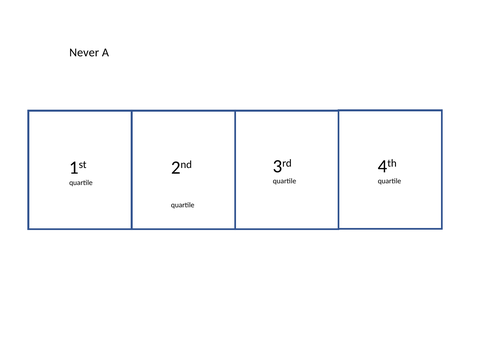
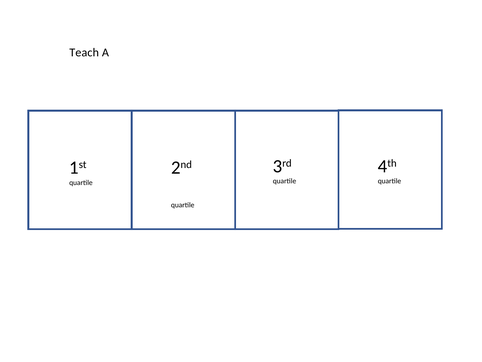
Never: Never -> Teach (84, 53)
